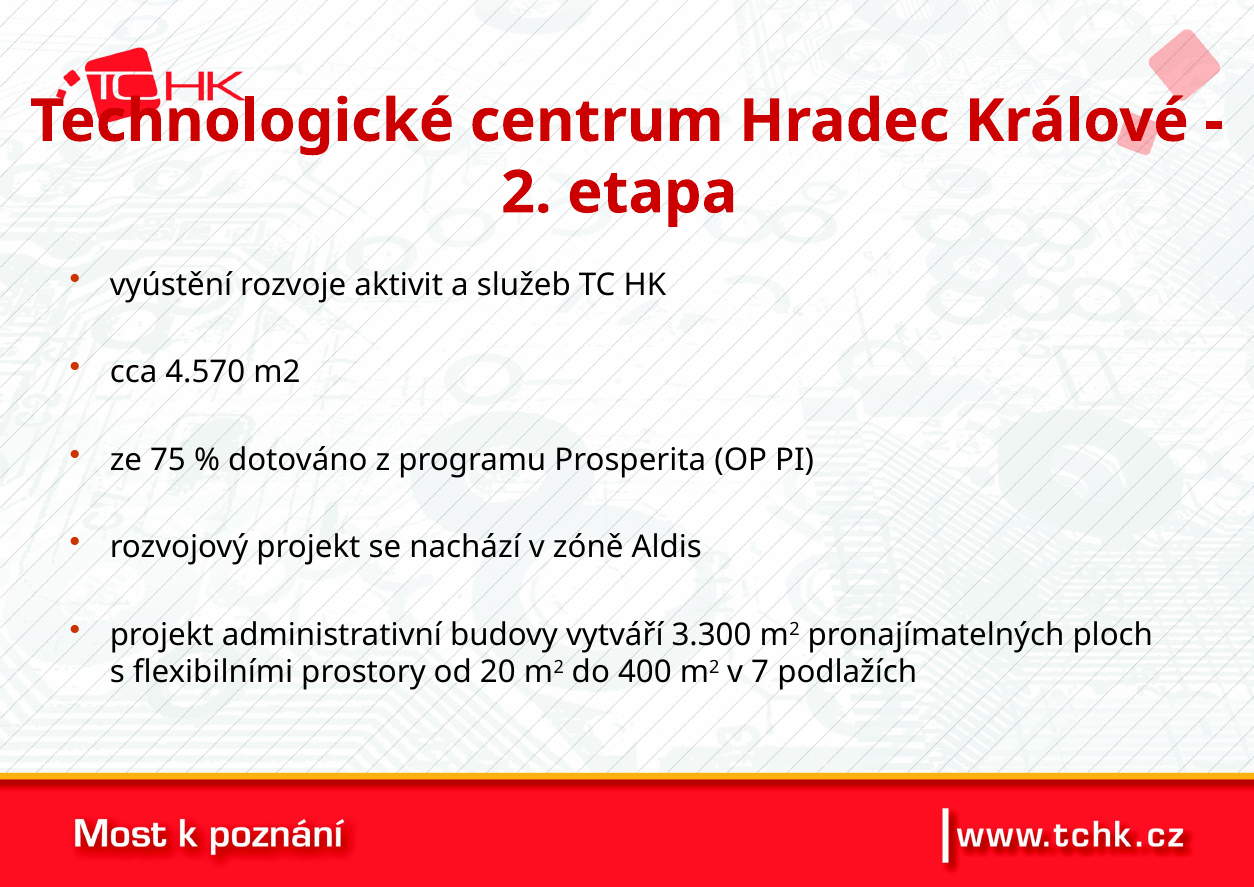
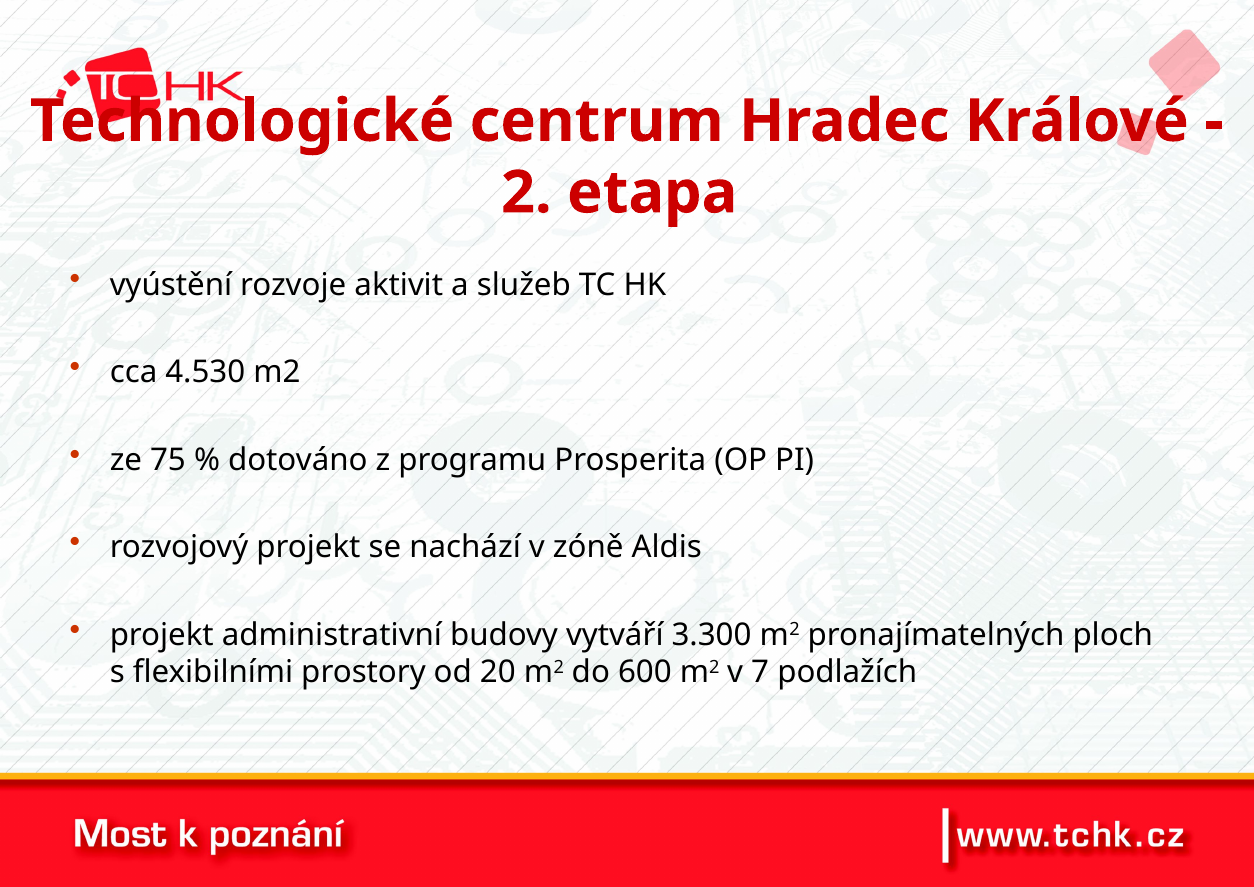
4.570: 4.570 -> 4.530 (205, 372)
400: 400 -> 600 (645, 672)
